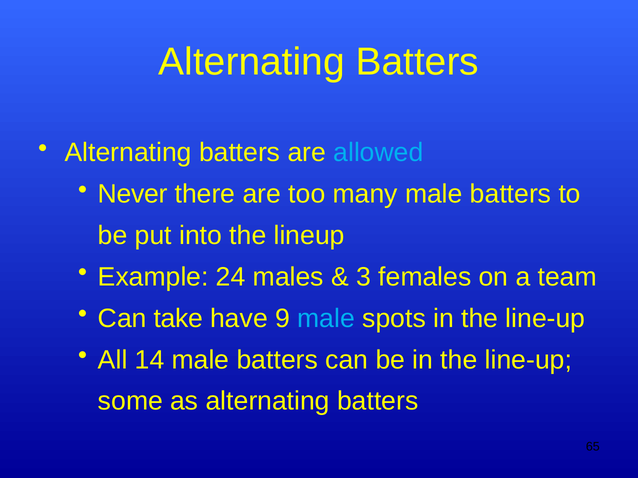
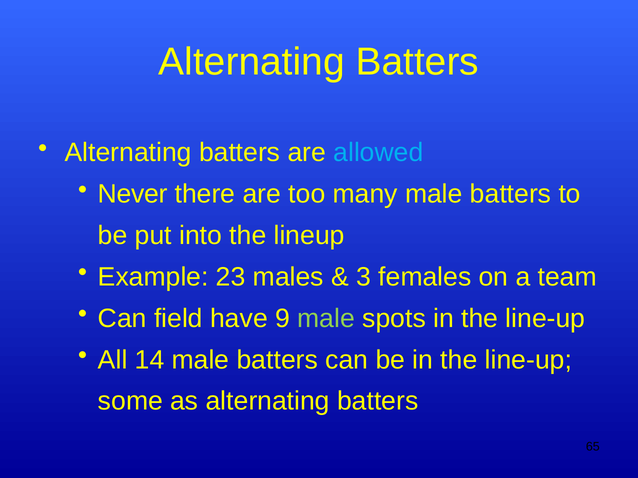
24: 24 -> 23 (231, 277)
take: take -> field (178, 319)
male colour: light blue -> light green (326, 319)
